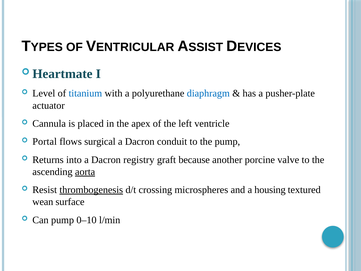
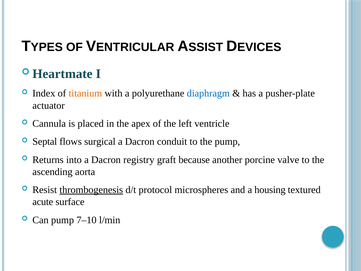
Level: Level -> Index (44, 93)
titanium colour: blue -> orange (85, 93)
Portal: Portal -> Septal (45, 142)
aorta underline: present -> none (85, 172)
crossing: crossing -> protocol (155, 190)
wean: wean -> acute (43, 202)
0–10: 0–10 -> 7–10 (87, 220)
